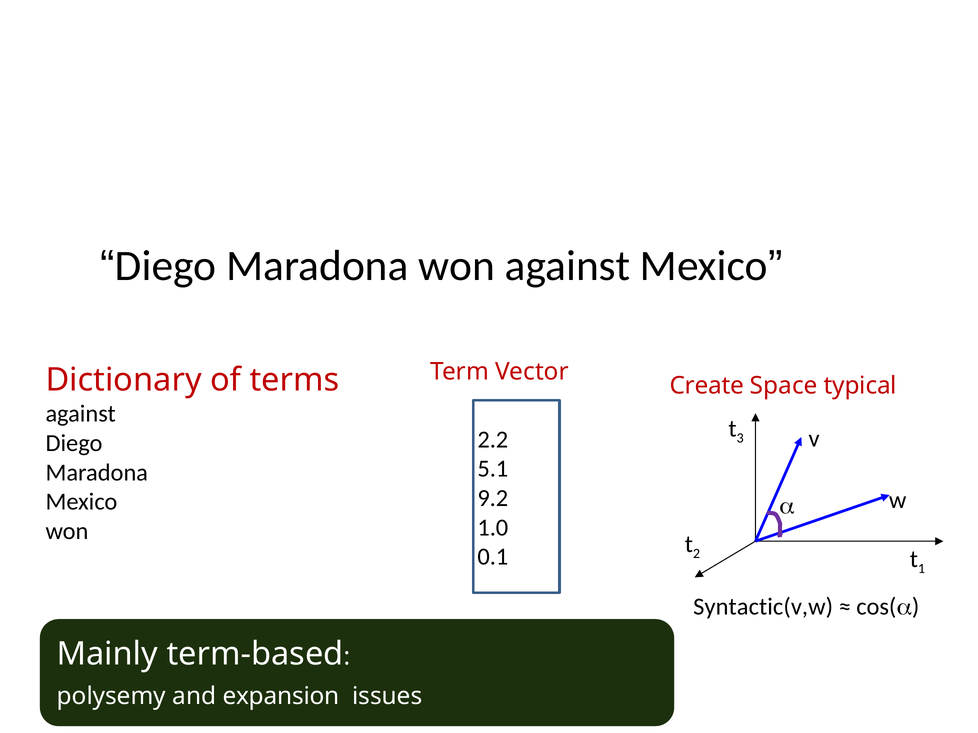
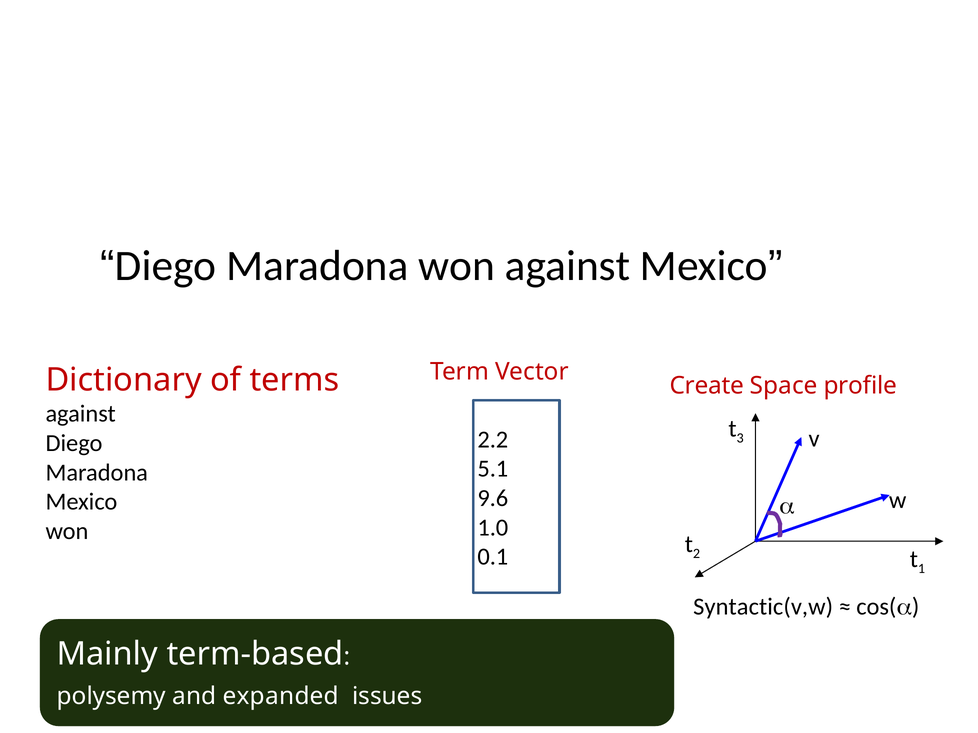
typical: typical -> profile (860, 386)
9.2: 9.2 -> 9.6 (493, 499)
expansion: expansion -> expanded (281, 697)
